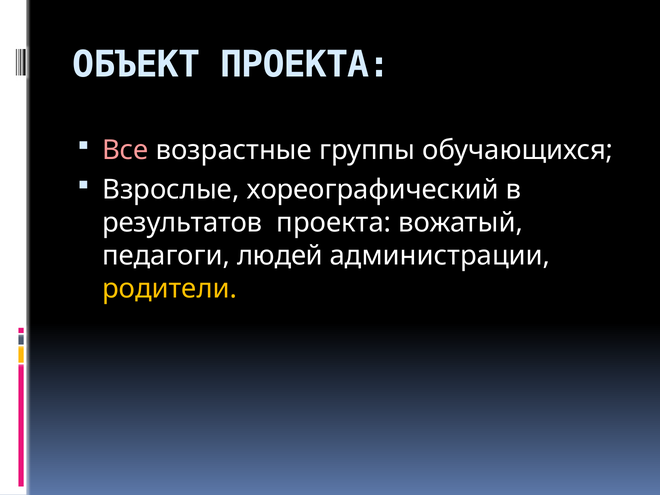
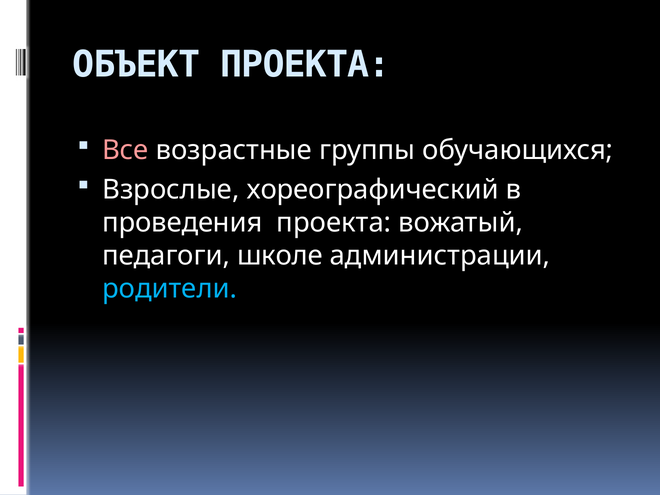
результатов: результатов -> проведения (182, 223)
людей: людей -> школе (280, 256)
родители colour: yellow -> light blue (170, 289)
